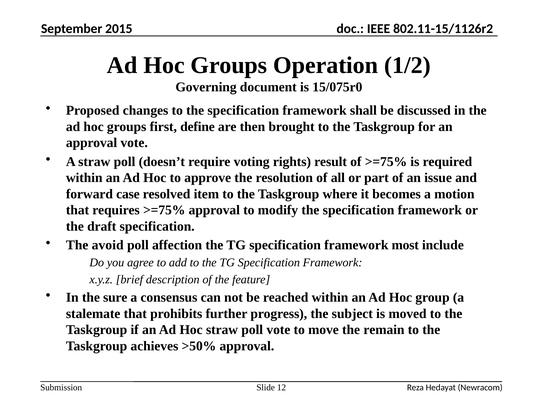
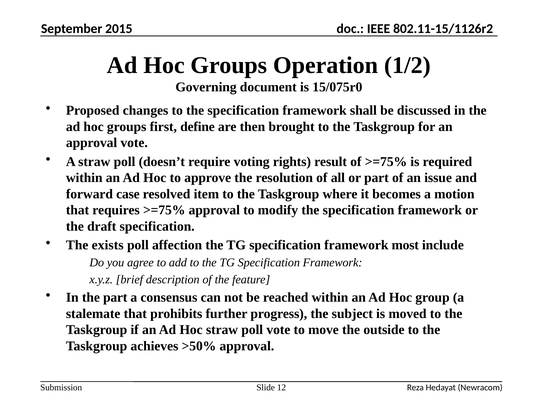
avoid: avoid -> exists (108, 245)
the sure: sure -> part (115, 297)
remain: remain -> outside (384, 329)
